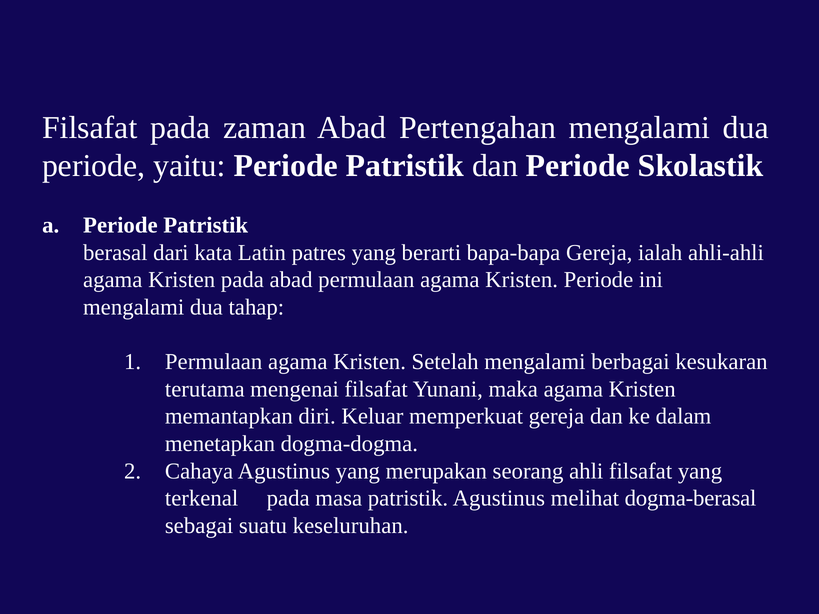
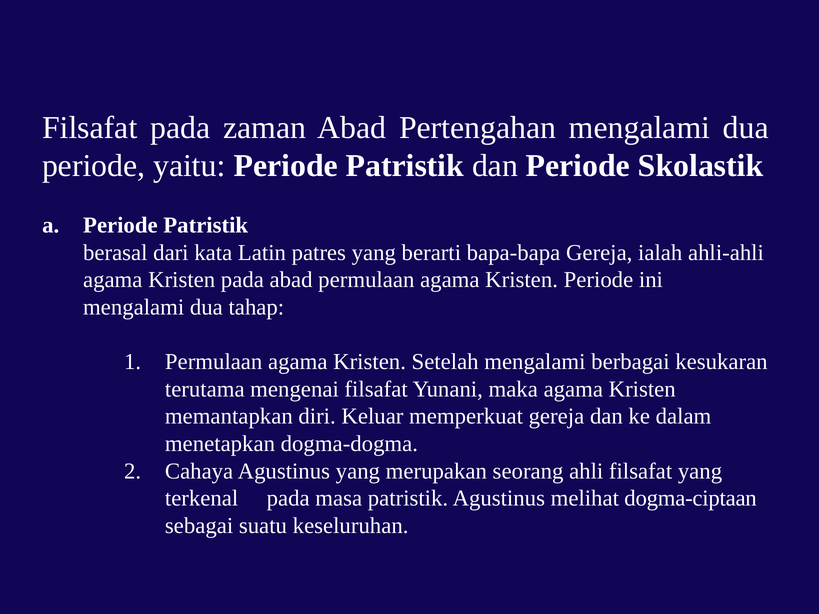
dogma-berasal: dogma-berasal -> dogma-ciptaan (691, 499)
